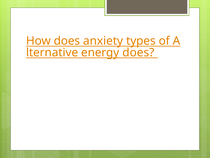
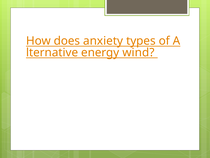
energy does: does -> wind (138, 52)
